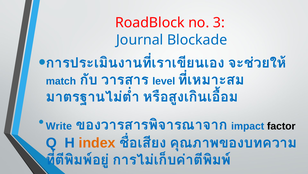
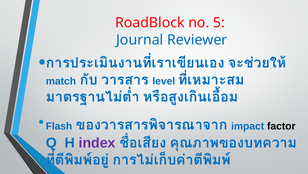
3: 3 -> 5 (219, 23)
Blockade: Blockade -> Reviewer (197, 40)
Write: Write -> Flash (59, 126)
index colour: orange -> purple (97, 142)
